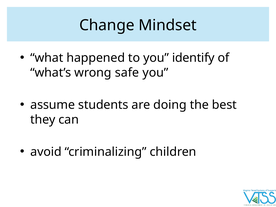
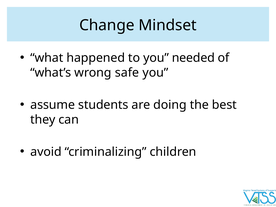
identify: identify -> needed (193, 58)
